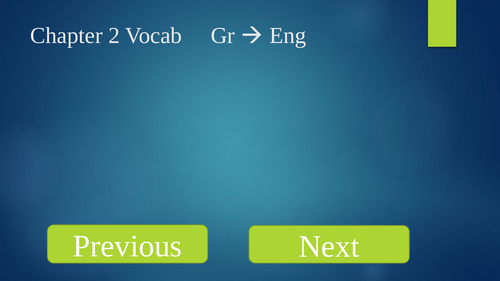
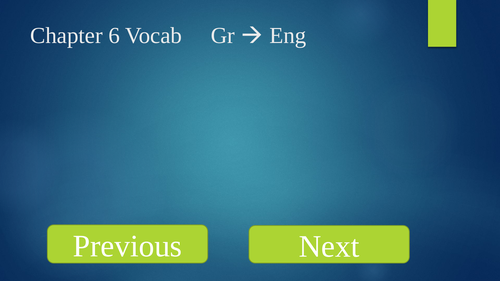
2: 2 -> 6 (114, 36)
